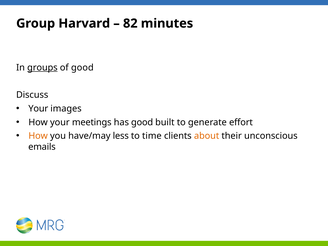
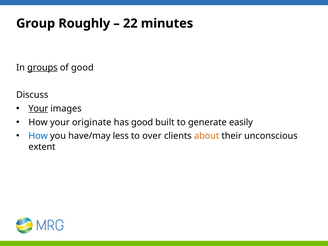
Harvard: Harvard -> Roughly (84, 23)
82: 82 -> 22 (130, 23)
Your underline: none -> present (38, 109)
meetings: meetings -> originate (92, 122)
effort: effort -> easily (241, 122)
How colour: orange -> blue (38, 136)
time: time -> over (152, 136)
emails: emails -> extent (42, 147)
